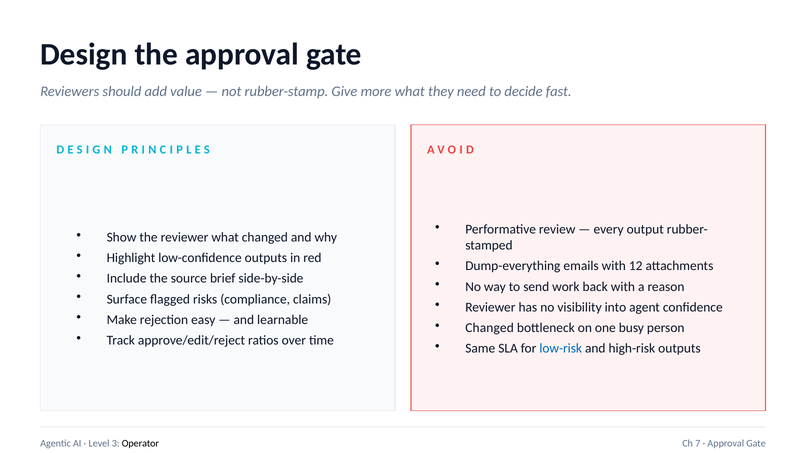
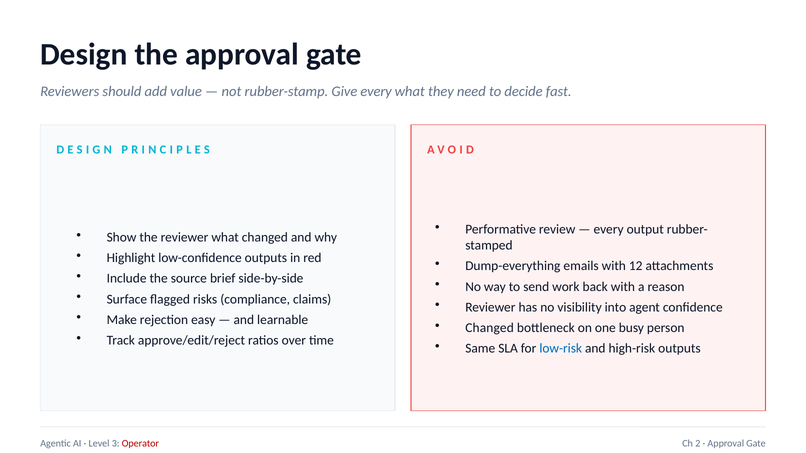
Give more: more -> every (376, 92)
Operator colour: black -> red (140, 444)
7: 7 -> 2 (698, 444)
